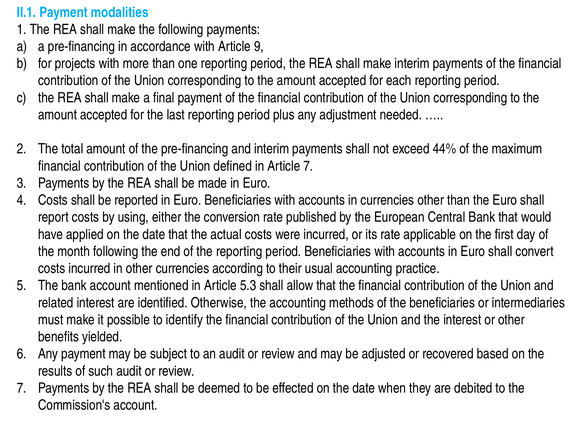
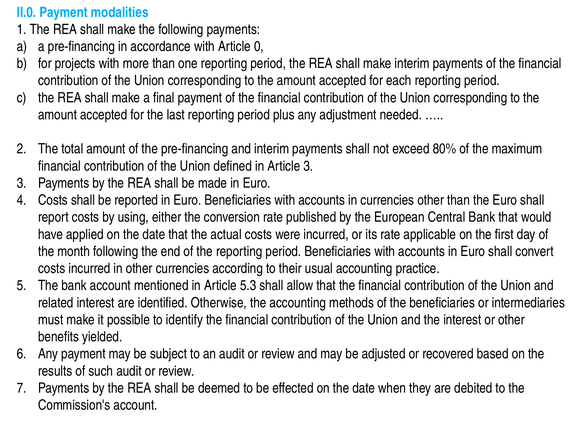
II.1: II.1 -> II.0 (27, 12)
9: 9 -> 0 (259, 46)
44%: 44% -> 80% (444, 149)
Article 7: 7 -> 3 (308, 166)
